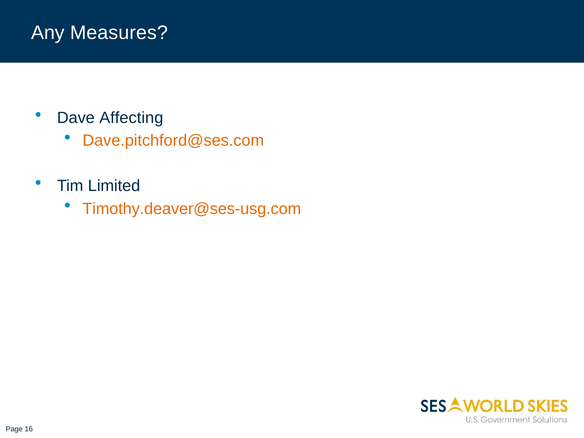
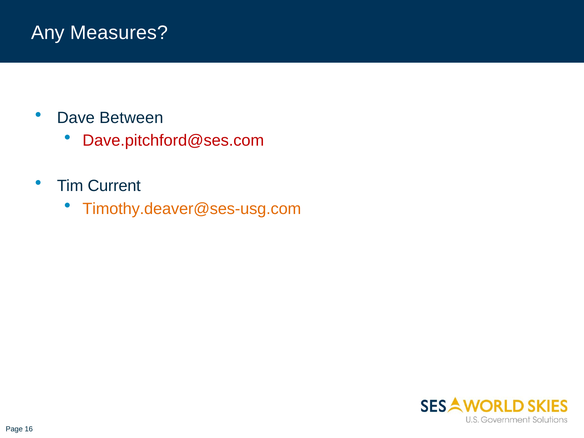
Affecting: Affecting -> Between (131, 118)
Dave.pitchford@ses.com colour: orange -> red (173, 141)
Limited: Limited -> Current (114, 186)
